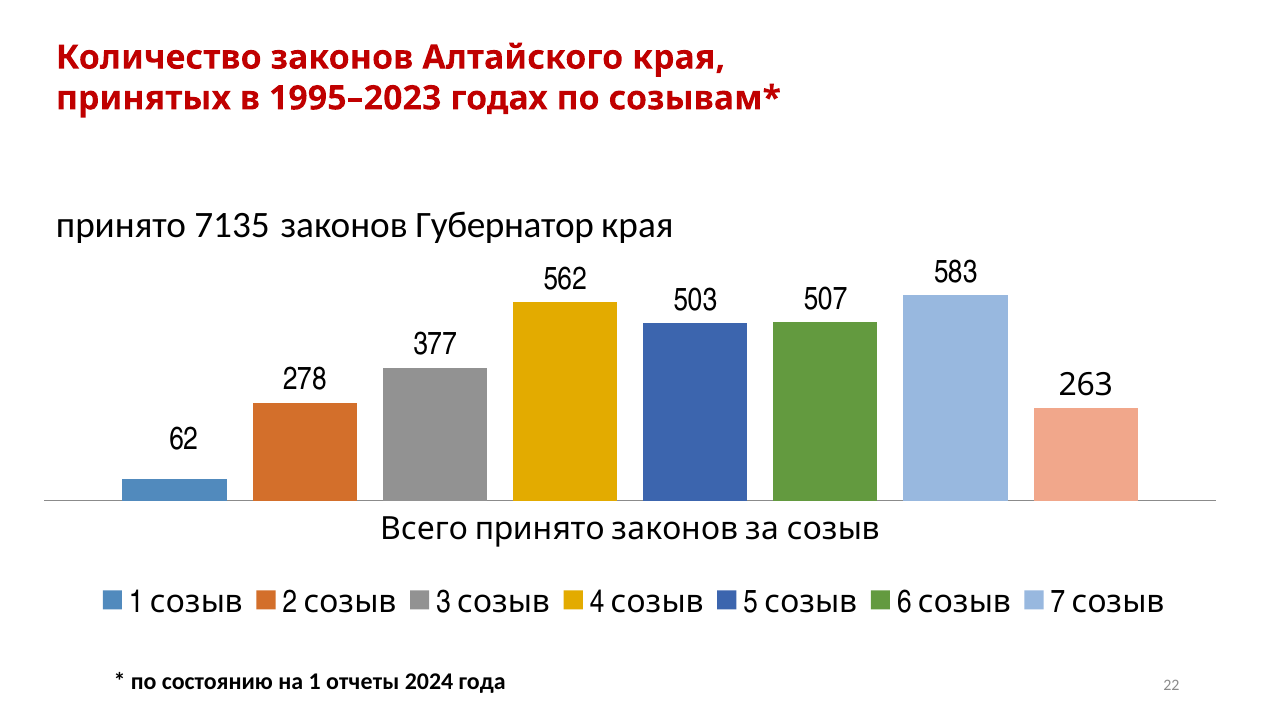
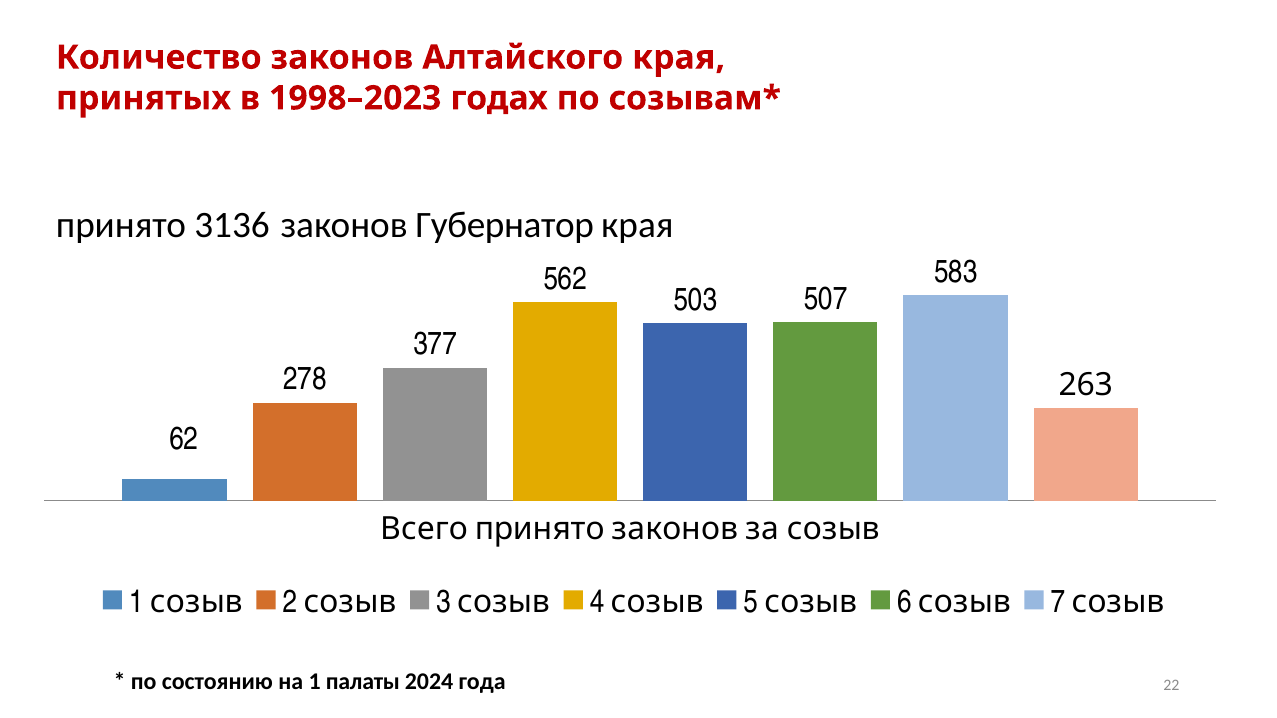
1995–2023: 1995–2023 -> 1998–2023 (355, 98)
7135: 7135 -> 3136 (232, 226)
отчеты: отчеты -> палаты (363, 682)
